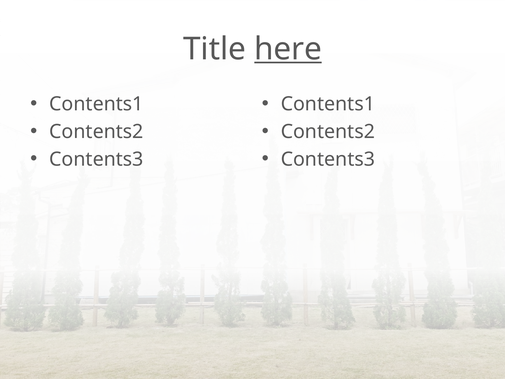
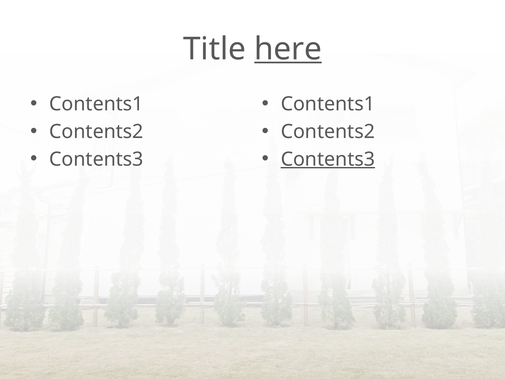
Contents3 underline: none -> present (328, 159)
